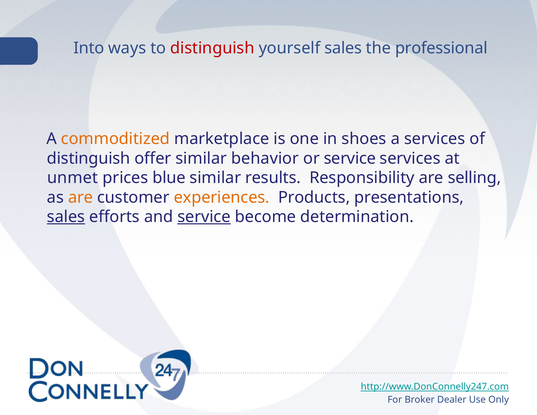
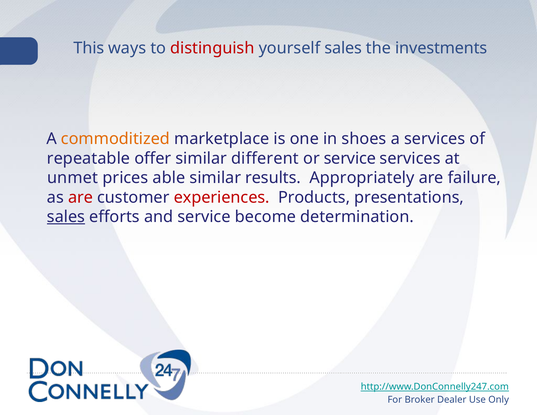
Into: Into -> This (89, 48)
professional: professional -> investments (441, 48)
distinguish: distinguish -> repeatable (89, 158)
behavior: behavior -> different (265, 158)
blue: blue -> able (169, 178)
Responsibility: Responsibility -> Appropriately (362, 178)
selling: selling -> failure (474, 178)
are colour: orange -> red (81, 197)
experiences colour: orange -> red (222, 197)
service underline: present -> none (204, 217)
